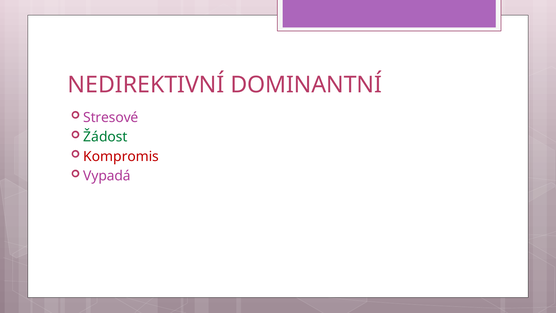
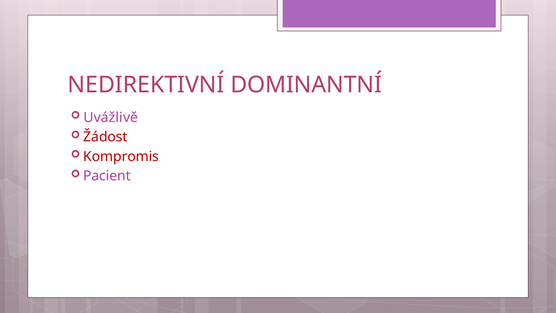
Stresové: Stresové -> Uvážlivě (111, 117)
Žádost colour: green -> red (105, 137)
Vypadá: Vypadá -> Pacient (107, 176)
